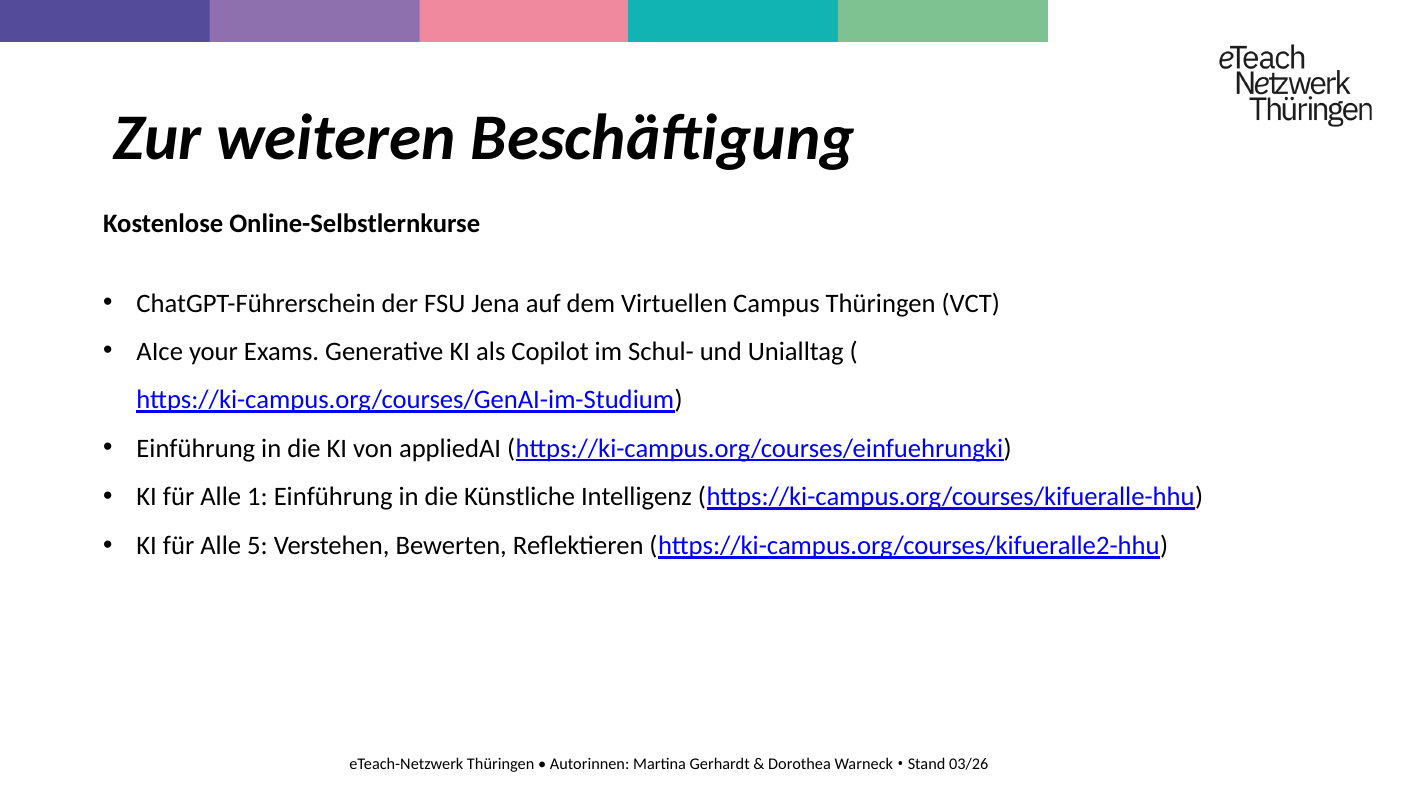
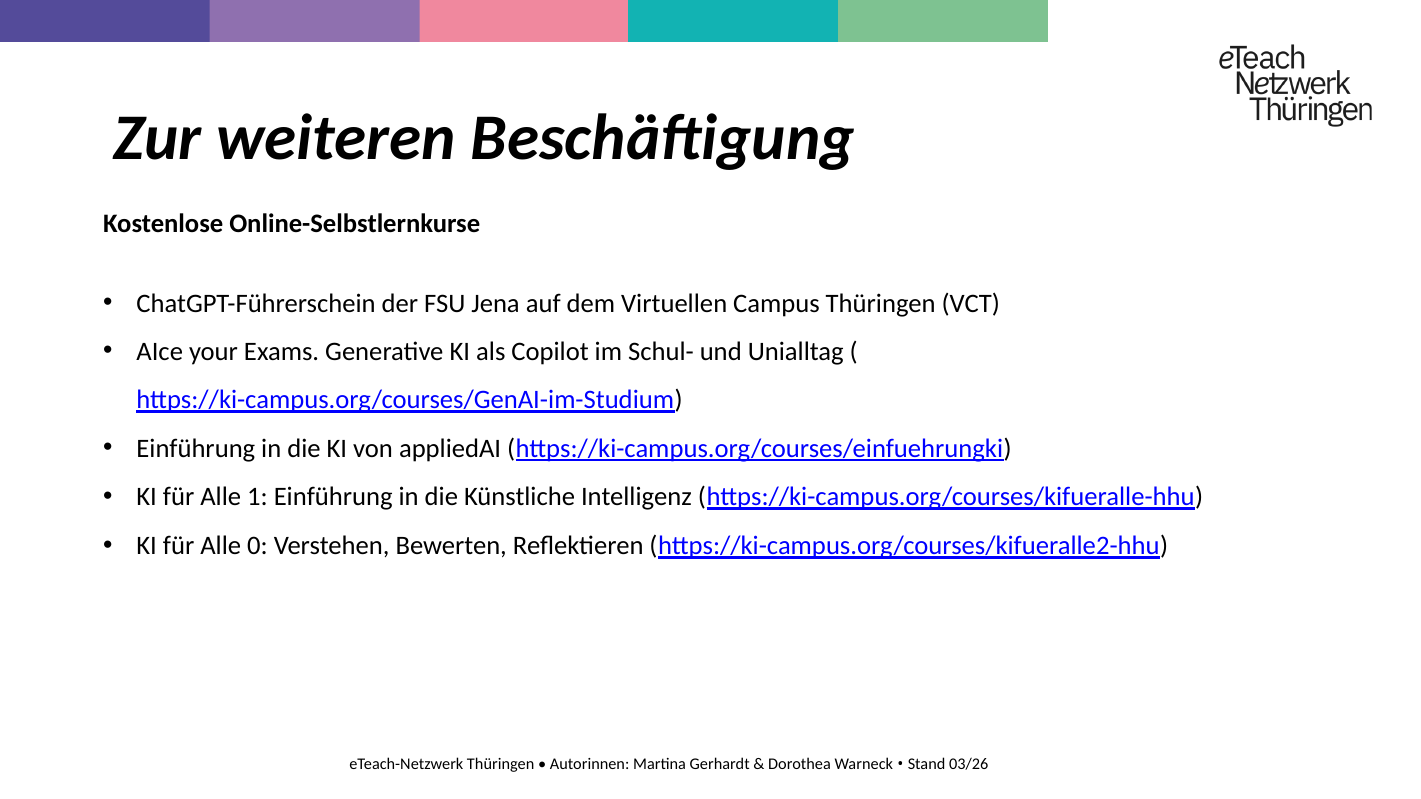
5: 5 -> 0 (257, 546)
